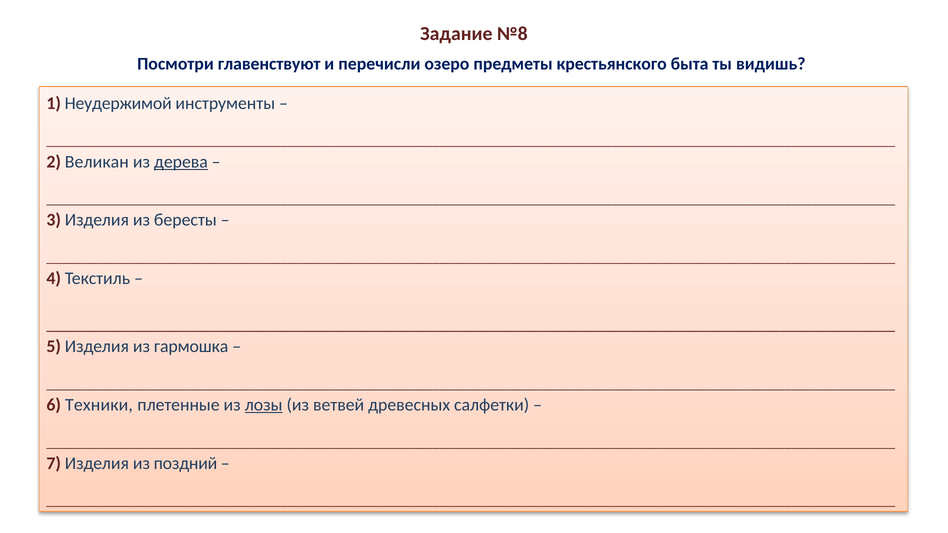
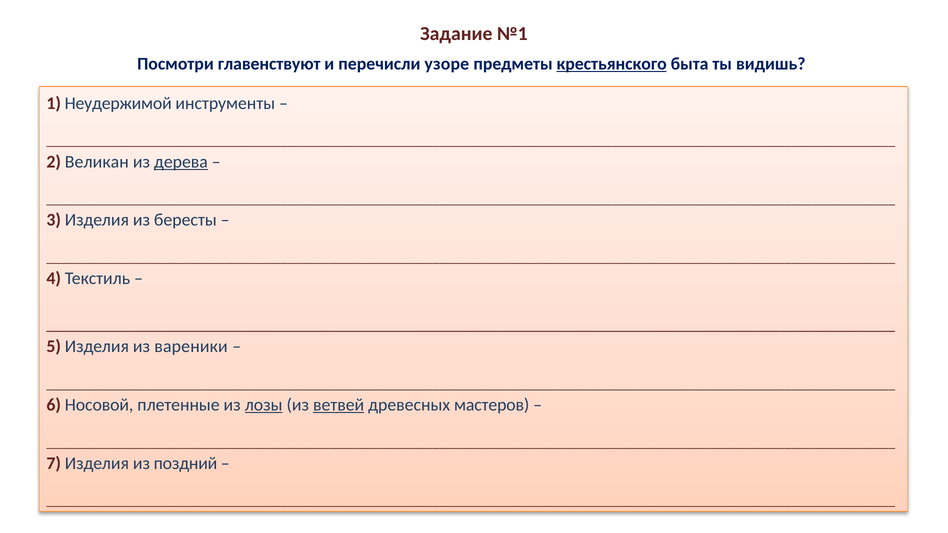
№8: №8 -> №1 (512, 34)
озеро: озеро -> узоре (447, 64)
крестьянского underline: none -> present (612, 64)
гармошка: гармошка -> вареники (191, 347)
Техники: Техники -> Носовой (99, 405)
ветвей underline: none -> present (339, 405)
салфетки: салфетки -> мастеров (492, 405)
